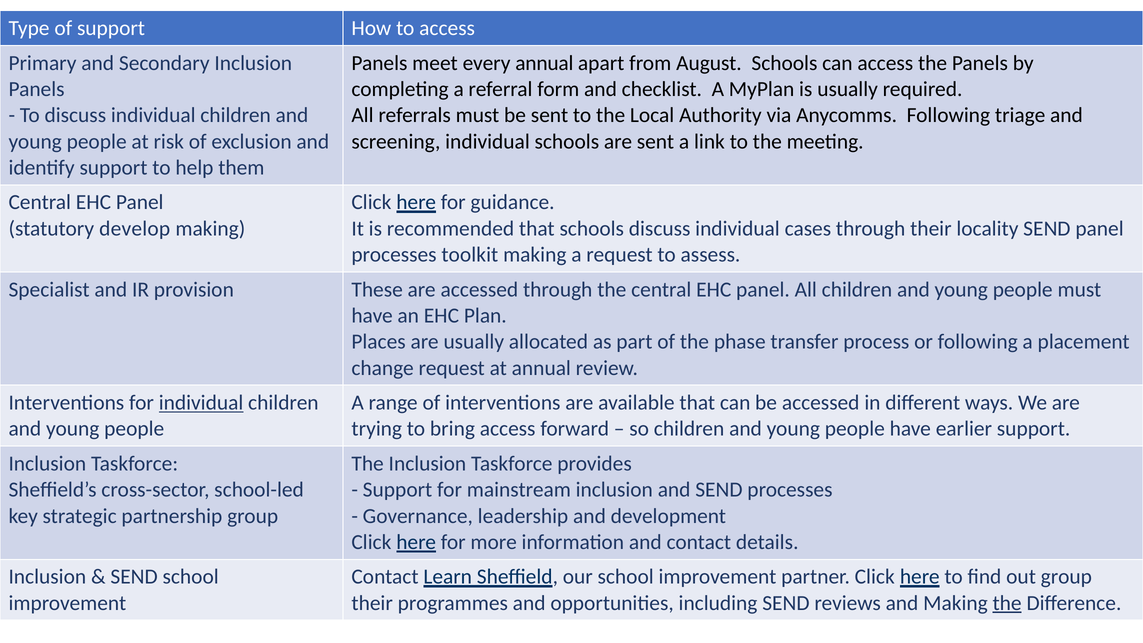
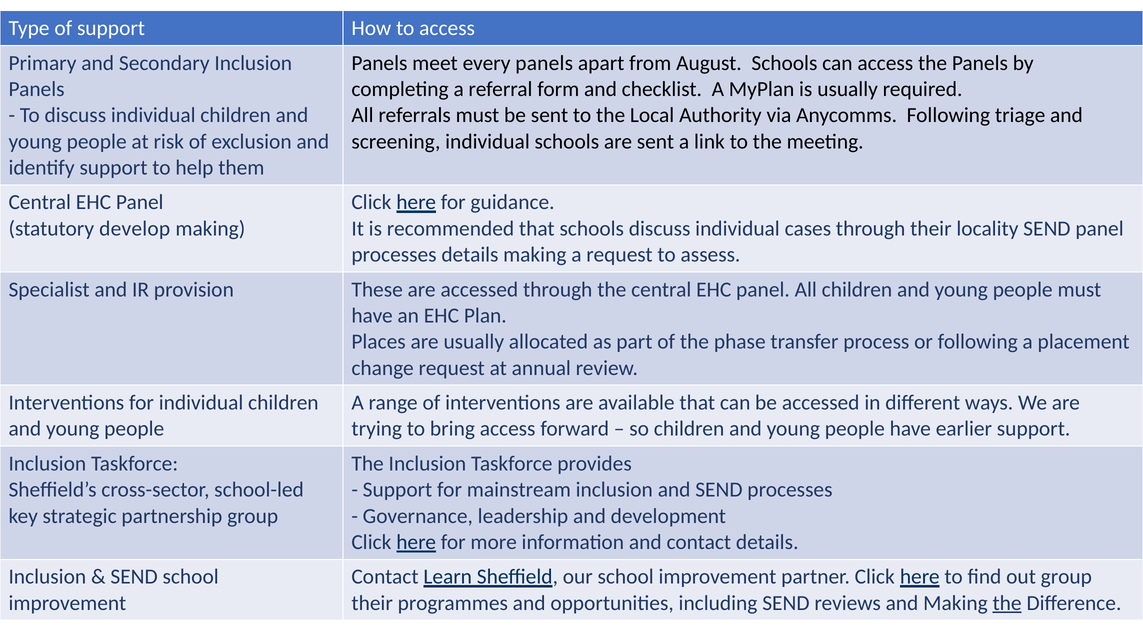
every annual: annual -> panels (544, 63)
processes toolkit: toolkit -> details (470, 255)
individual underline: present -> none (201, 403)
